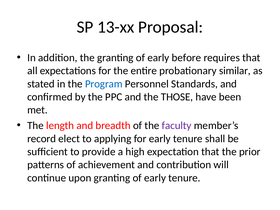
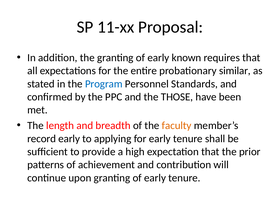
13-xx: 13-xx -> 11-xx (116, 27)
before: before -> known (187, 58)
faculty colour: purple -> orange (177, 126)
record elect: elect -> early (69, 139)
